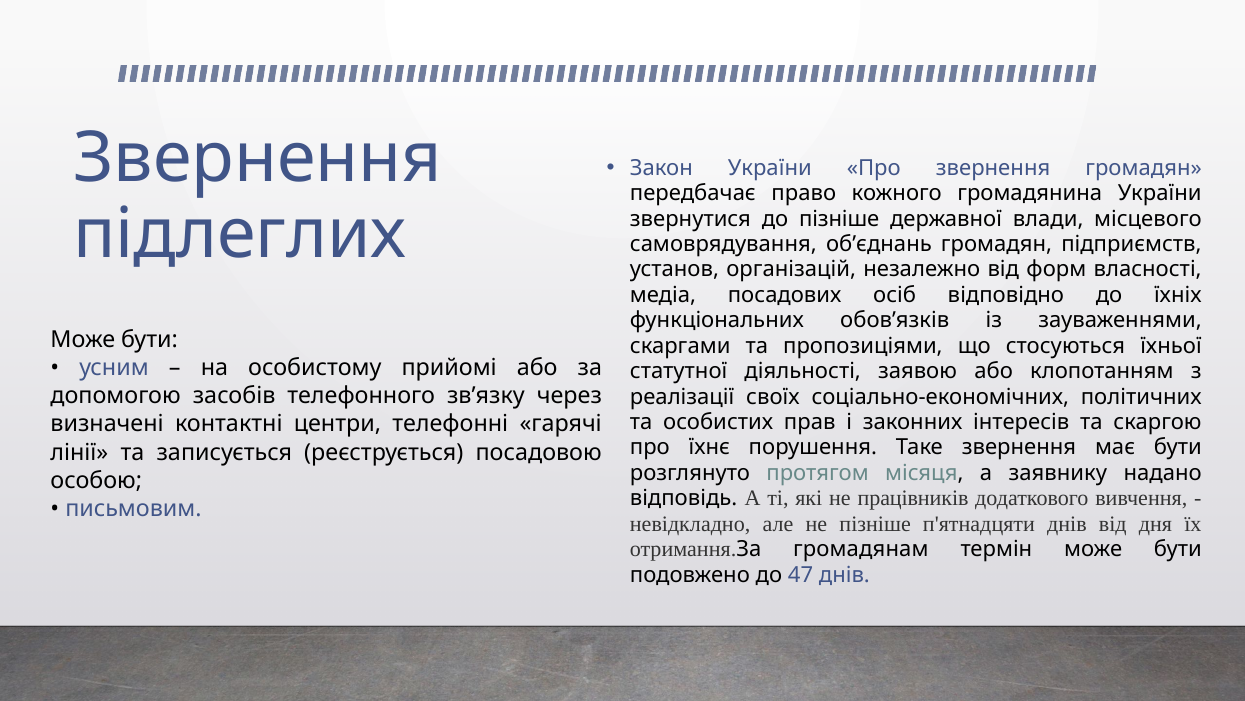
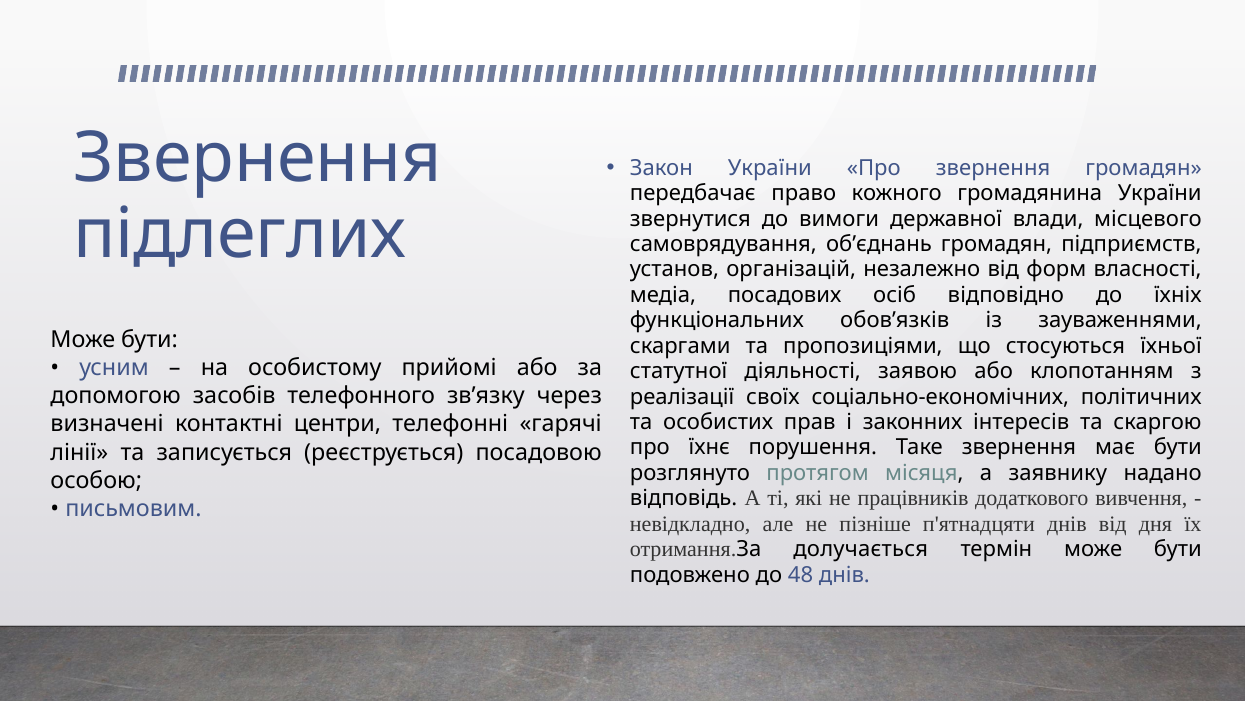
до пізніше: пізніше -> вимоги (839, 219)
громадянам: громадянам -> долучається (861, 549)
47: 47 -> 48 (801, 574)
